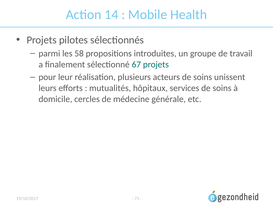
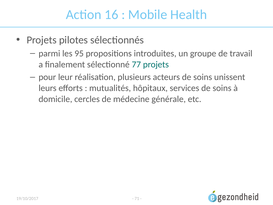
14: 14 -> 16 (111, 15)
58: 58 -> 95 (79, 53)
67: 67 -> 77 (136, 64)
